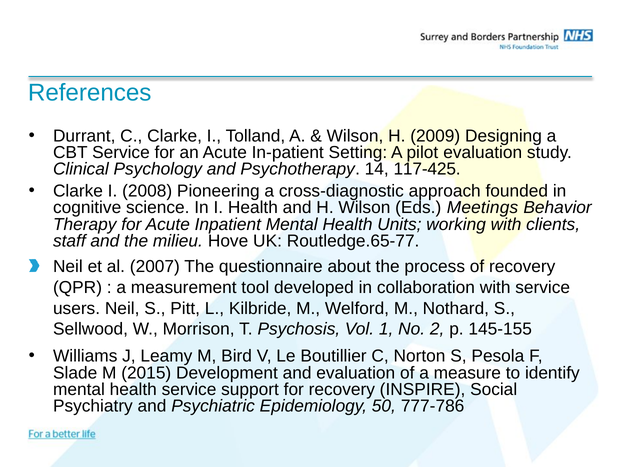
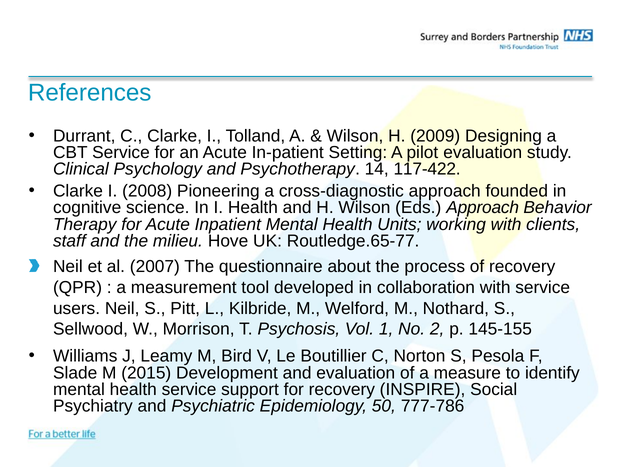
117-425: 117-425 -> 117-422 (427, 169)
Eds Meetings: Meetings -> Approach (483, 207)
